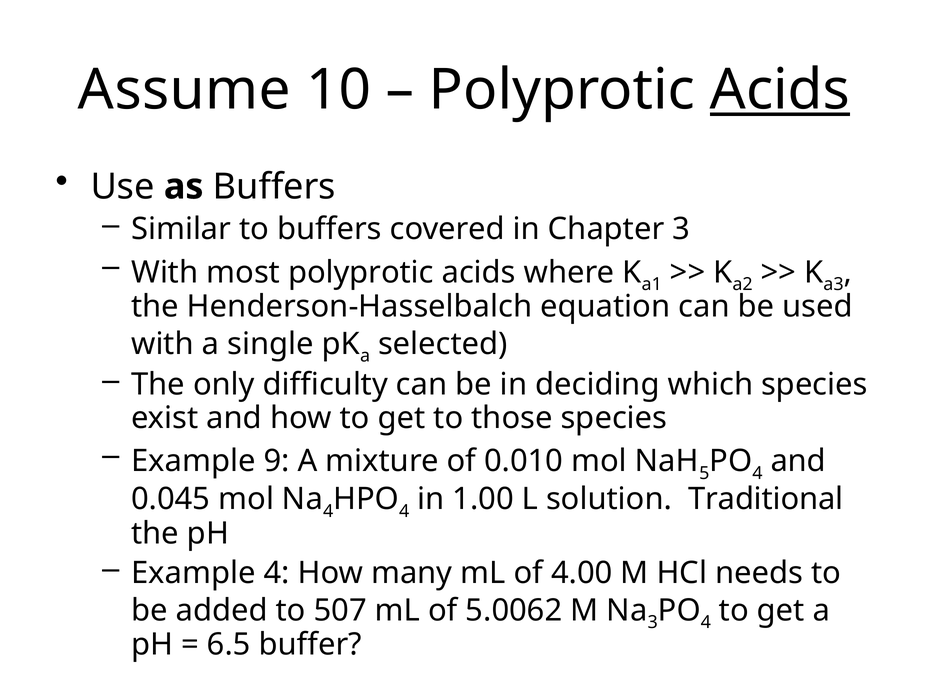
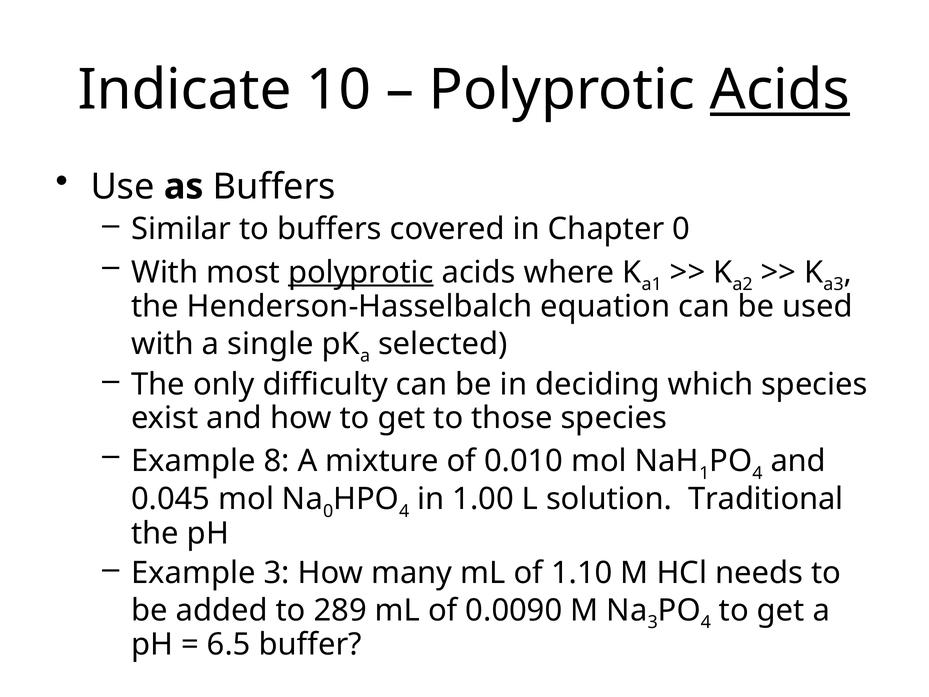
Assume: Assume -> Indicate (185, 90)
Chapter 3: 3 -> 0 (681, 229)
polyprotic underline: none -> present (361, 272)
9: 9 -> 8 (277, 461)
5: 5 -> 1 (704, 473)
4: 4 -> 0 (328, 511)
Example 4: 4 -> 3 (277, 573)
4.00: 4.00 -> 1.10 (582, 573)
507: 507 -> 289 (340, 610)
5.0062: 5.0062 -> 0.0090 (514, 610)
